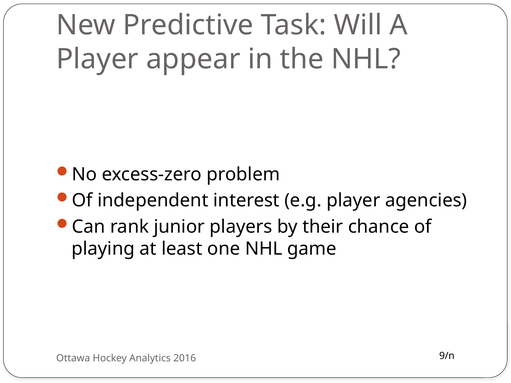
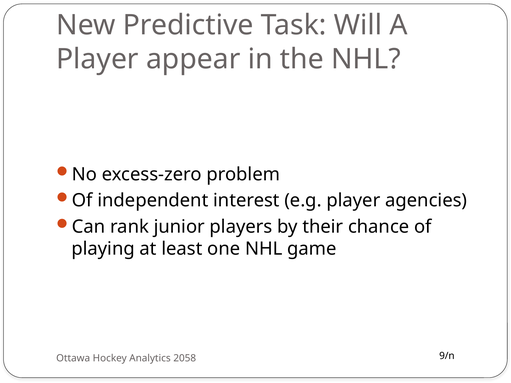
2016: 2016 -> 2058 (185, 358)
